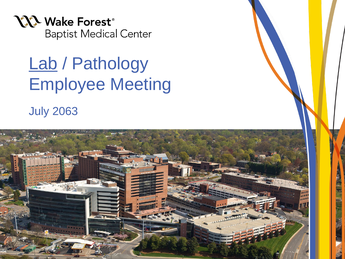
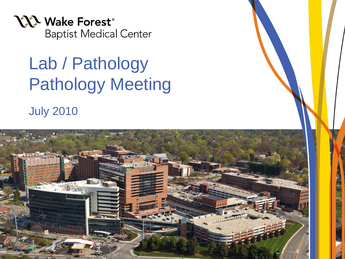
Lab underline: present -> none (43, 64)
Employee: Employee -> Pathology (67, 84)
2063: 2063 -> 2010 (65, 111)
